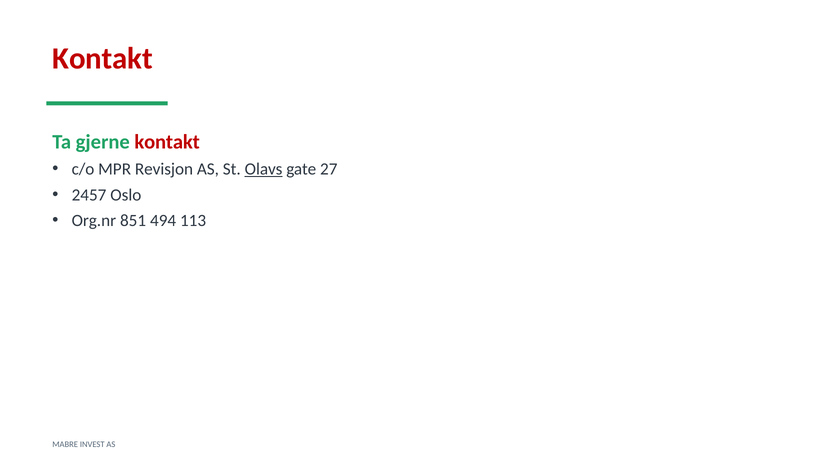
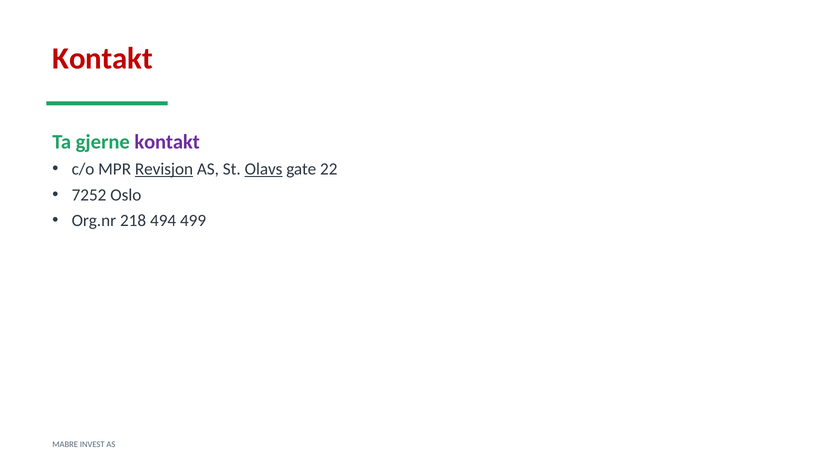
kontakt colour: red -> purple (167, 142)
Revisjon underline: none -> present (164, 169)
27: 27 -> 22 (329, 169)
2457: 2457 -> 7252 (89, 195)
851: 851 -> 218 (133, 221)
113: 113 -> 499 (193, 221)
